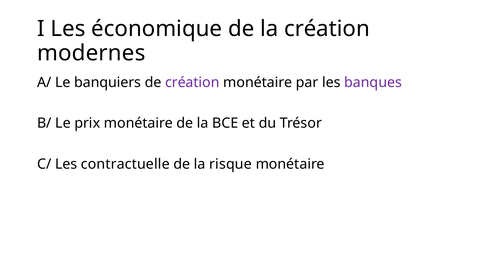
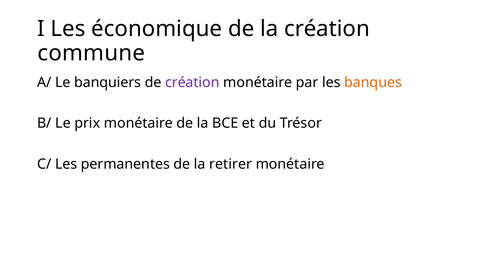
modernes: modernes -> commune (91, 53)
banques colour: purple -> orange (373, 82)
contractuelle: contractuelle -> permanentes (125, 164)
risque: risque -> retirer (231, 164)
